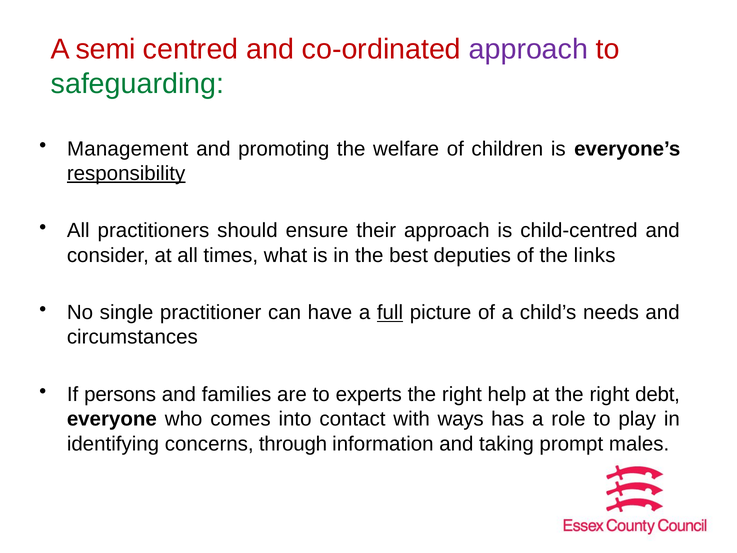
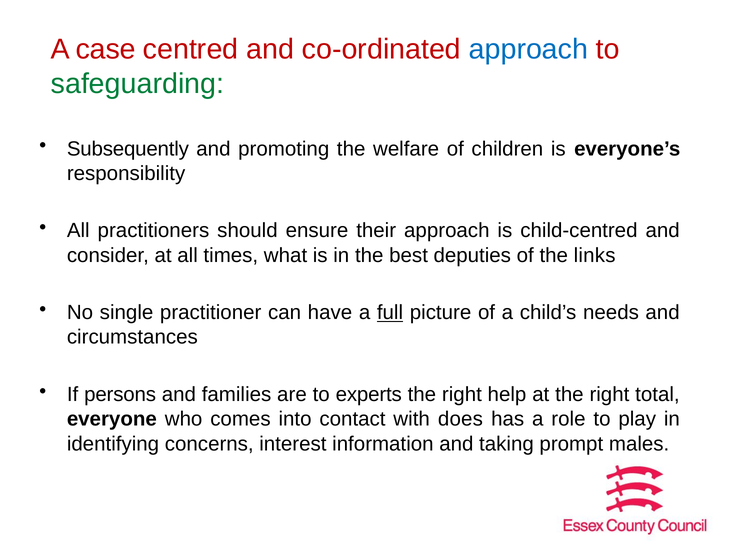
semi: semi -> case (106, 49)
approach colour: purple -> blue (528, 49)
Management: Management -> Subsequently (128, 149)
responsibility underline: present -> none (126, 173)
debt: debt -> total (657, 394)
ways: ways -> does (460, 419)
through: through -> interest (293, 444)
